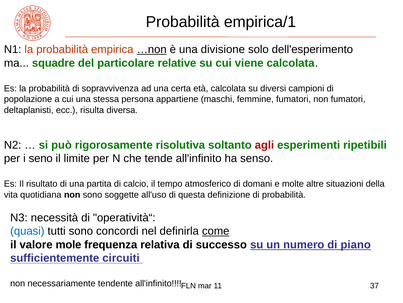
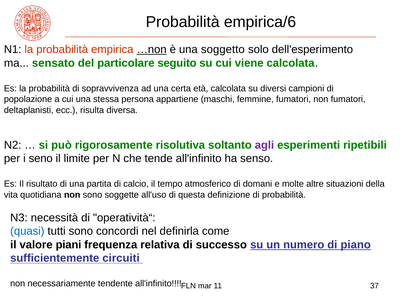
empirica/1: empirica/1 -> empirica/6 (260, 22)
divisione: divisione -> soggetto (223, 49)
squadre: squadre -> sensato (53, 63)
relative: relative -> seguito (177, 63)
agli colour: red -> purple (264, 145)
come underline: present -> none (216, 231)
mole: mole -> piani (68, 244)
